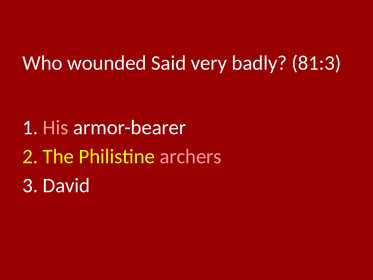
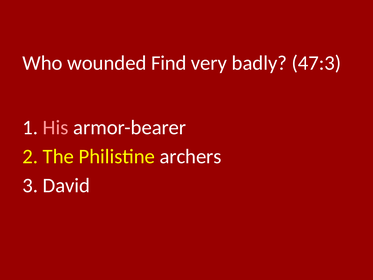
Said: Said -> Find (169, 63)
81:3: 81:3 -> 47:3 (316, 63)
archers colour: pink -> white (191, 156)
